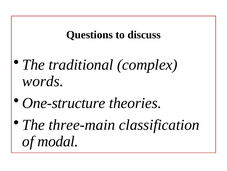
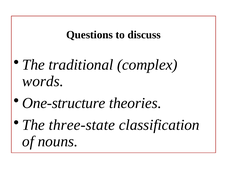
three-main: three-main -> three-state (82, 124)
modal: modal -> nouns (58, 141)
